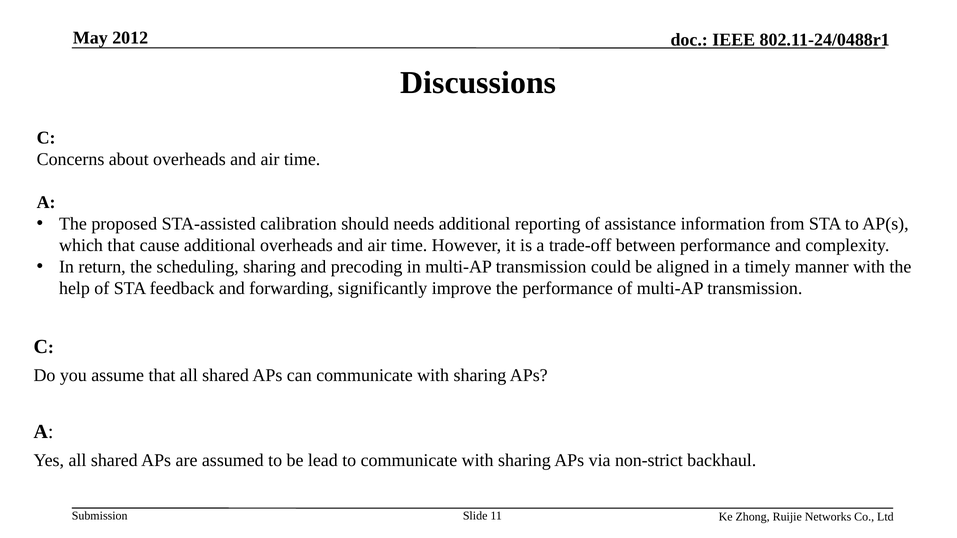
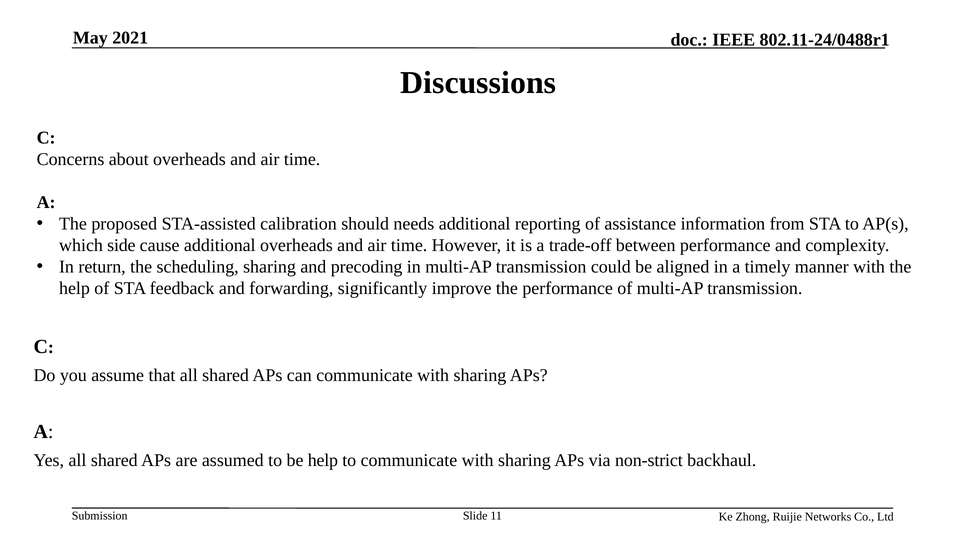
2012: 2012 -> 2021 (130, 38)
which that: that -> side (121, 245)
be lead: lead -> help (323, 461)
